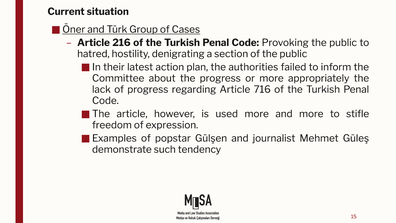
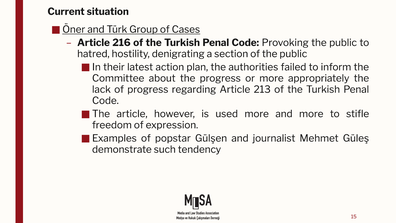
716: 716 -> 213 (262, 89)
